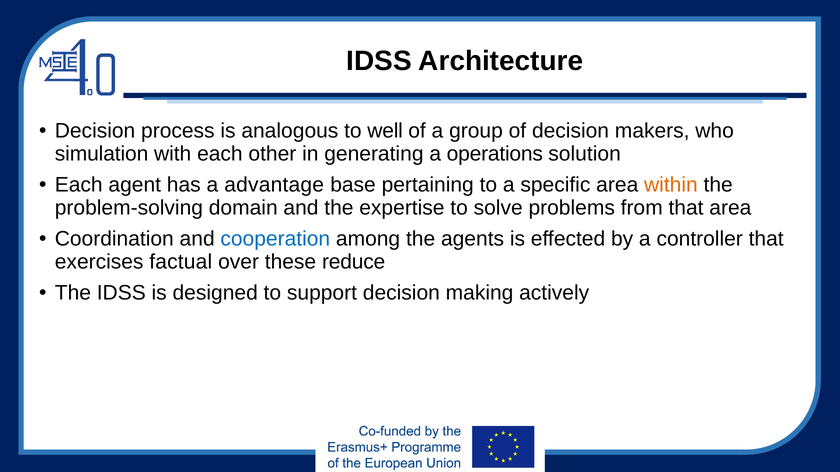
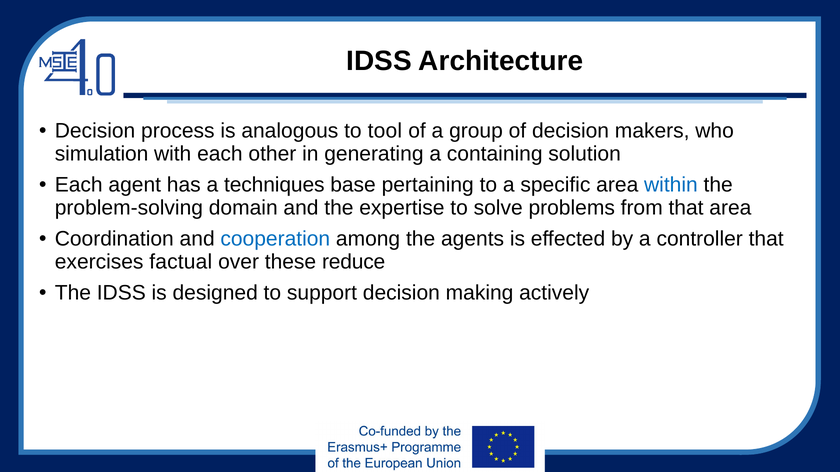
well: well -> tool (385, 131)
operations: operations -> containing (495, 154)
advantage: advantage -> techniques (274, 185)
within colour: orange -> blue (671, 185)
